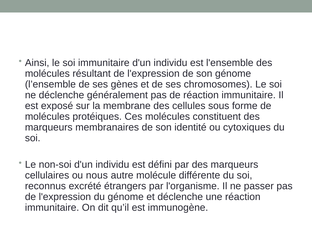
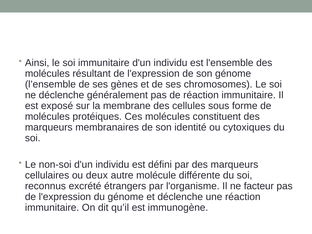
nous: nous -> deux (97, 175)
passer: passer -> facteur (259, 186)
